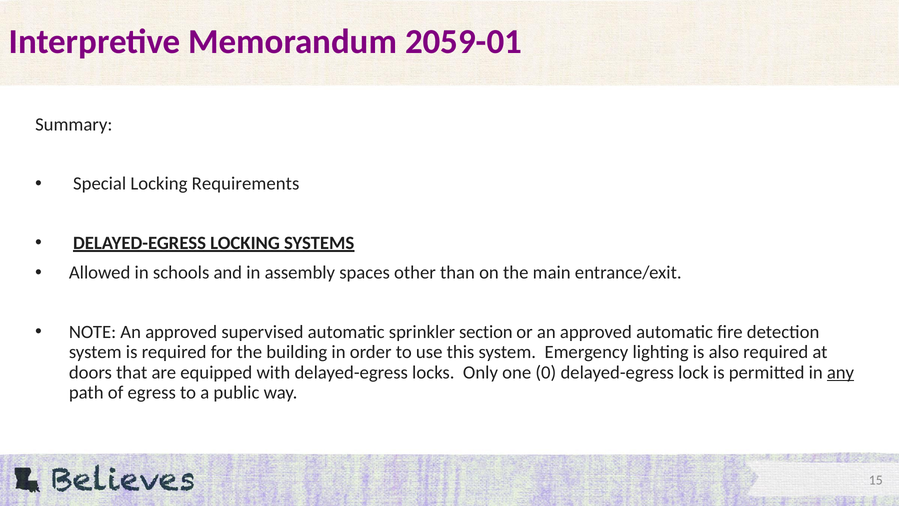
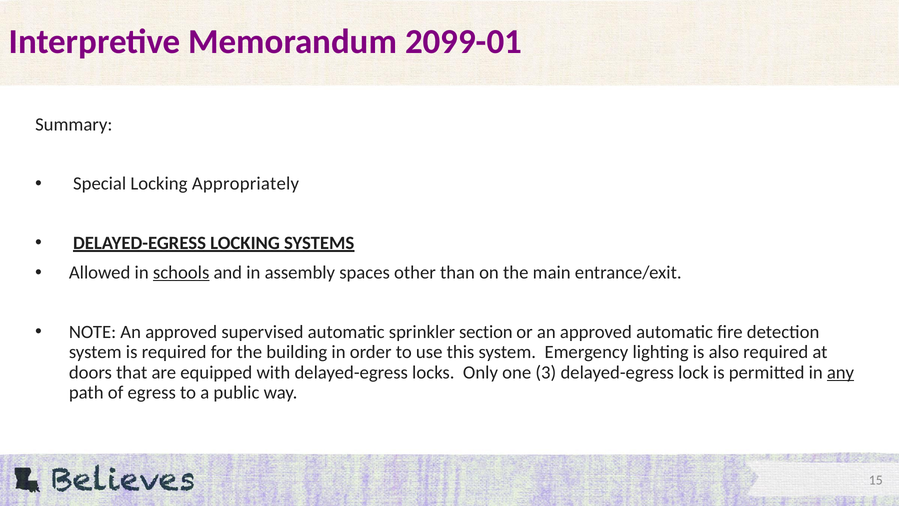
2059-01: 2059-01 -> 2099-01 (463, 42)
Requirements: Requirements -> Appropriately (245, 184)
schools underline: none -> present (181, 272)
0: 0 -> 3 (546, 372)
